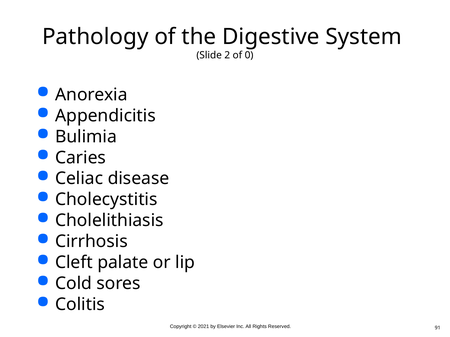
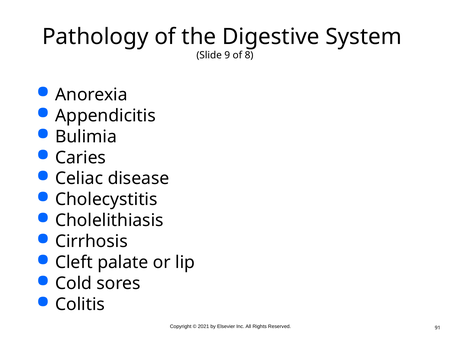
2: 2 -> 9 (227, 55)
0: 0 -> 8 (249, 55)
